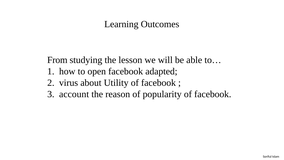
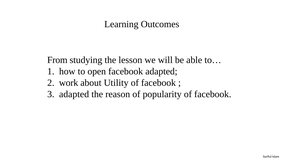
virus: virus -> work (69, 83)
3 account: account -> adapted (74, 94)
